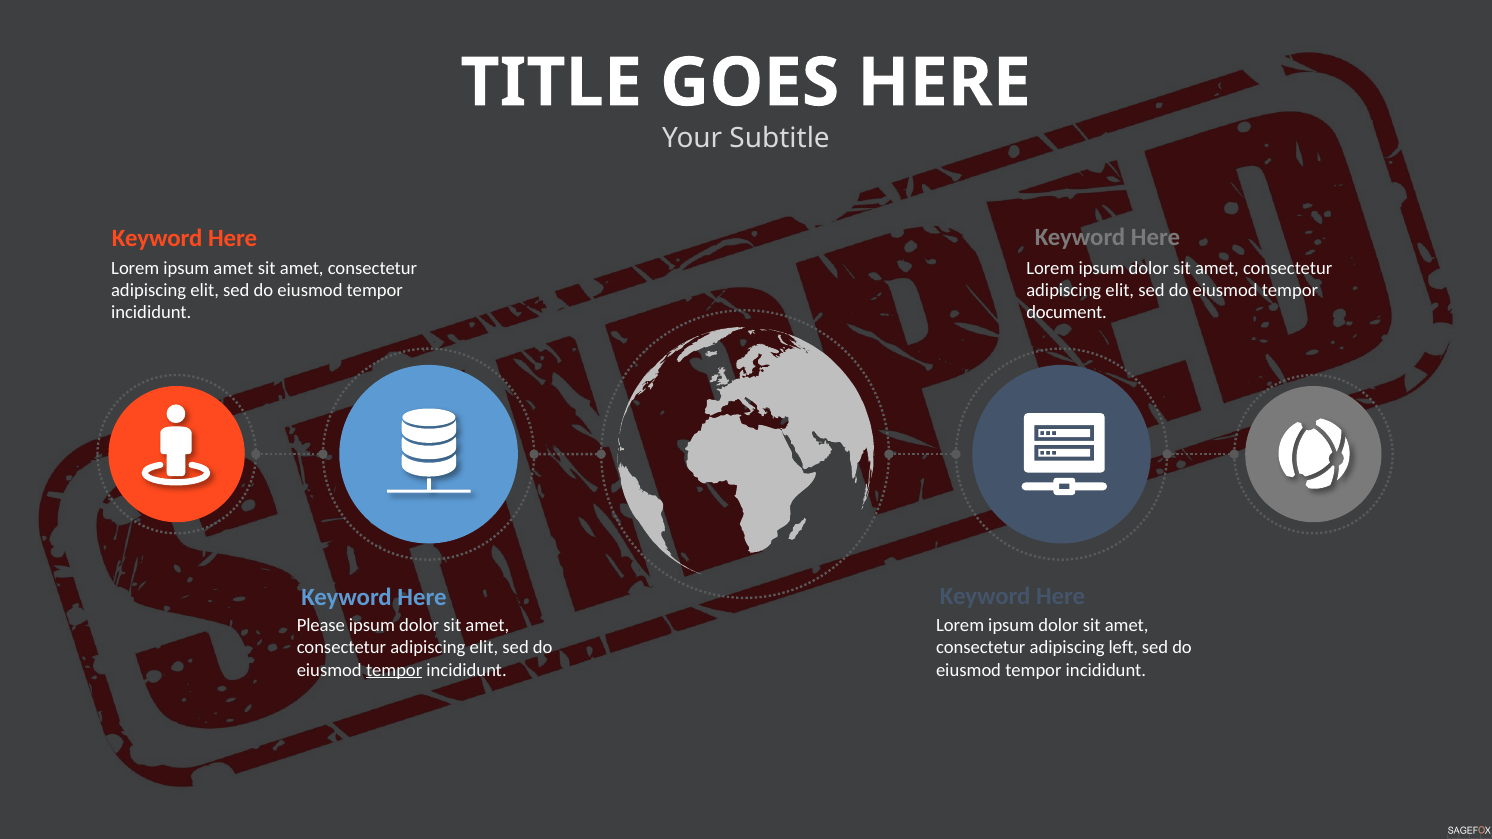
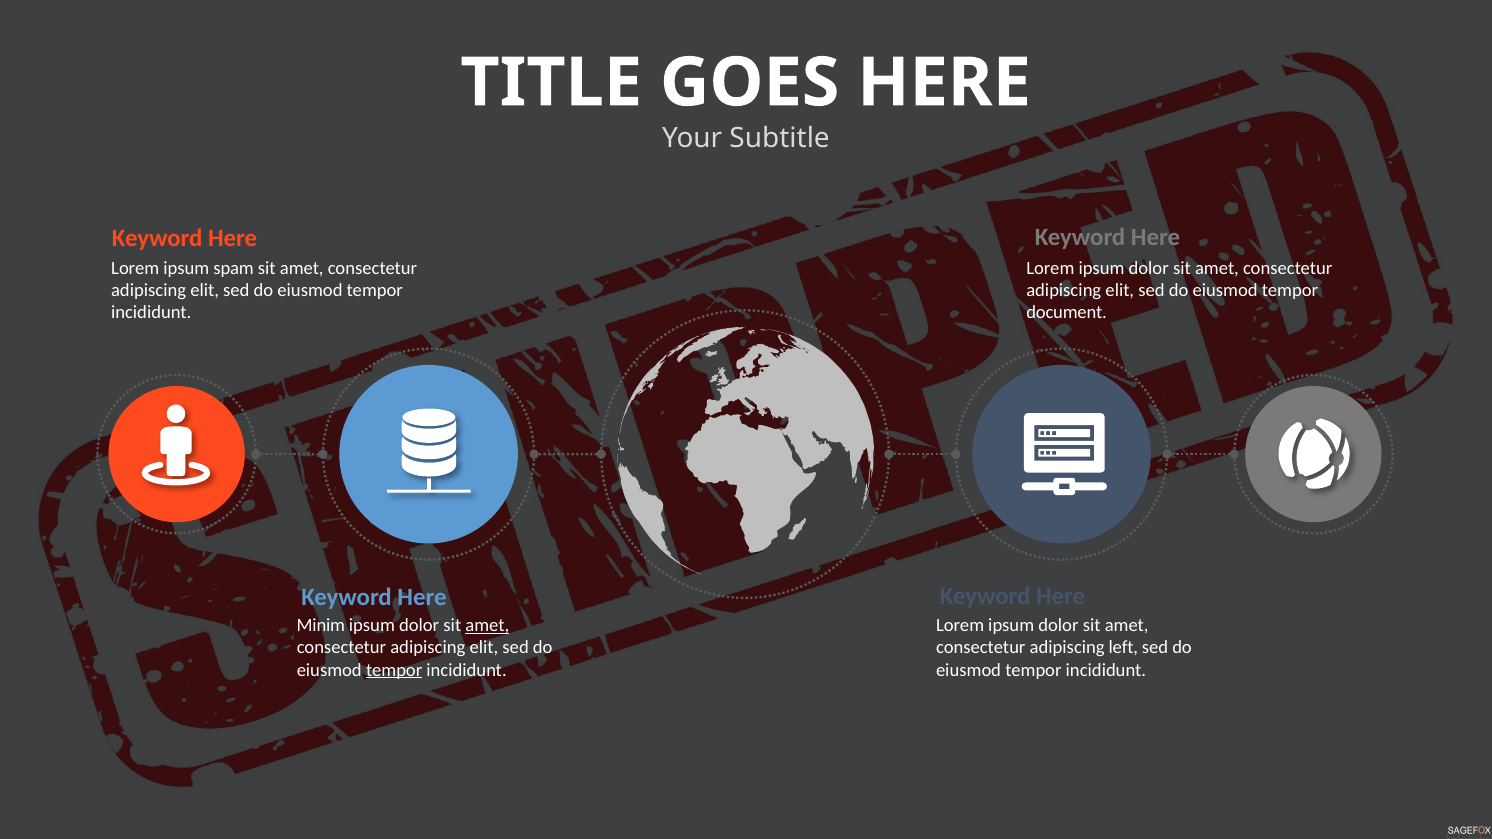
ipsum amet: amet -> spam (234, 268)
Please: Please -> Minim (321, 625)
amet underline: none -> present (487, 625)
